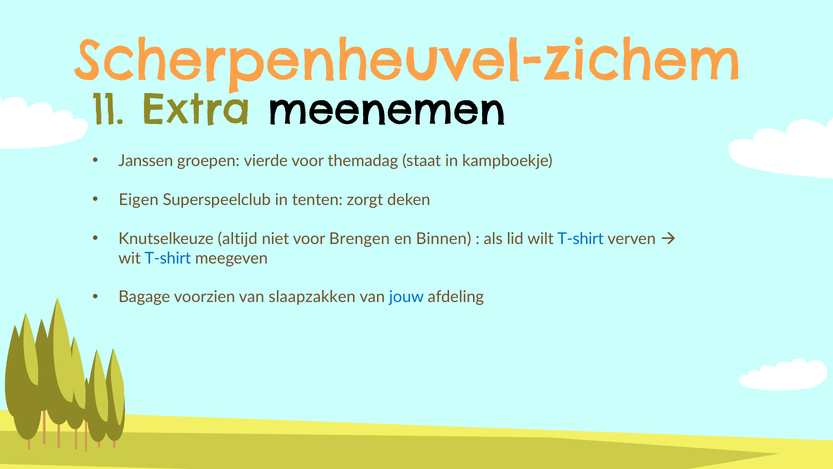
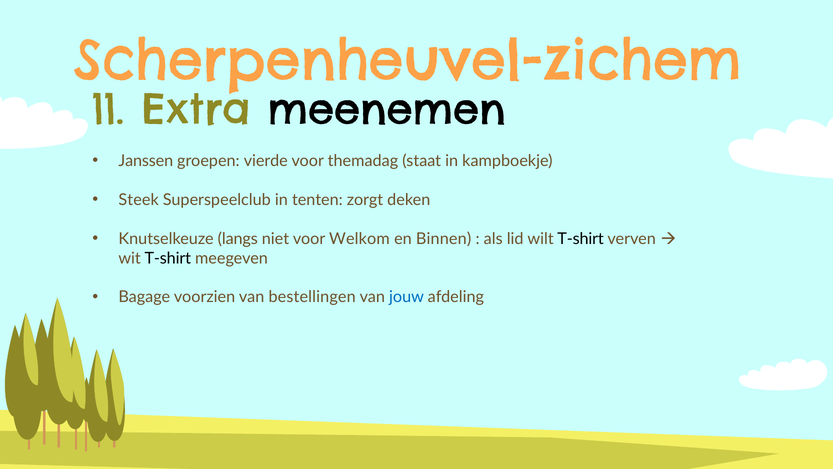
Eigen: Eigen -> Steek (139, 200)
altijd: altijd -> langs (238, 239)
Brengen: Brengen -> Welkom (359, 239)
T-shirt colour: blue -> black (581, 239)
T-shirt colour: blue -> black (168, 258)
slaapzakken: slaapzakken -> bestellingen (312, 297)
